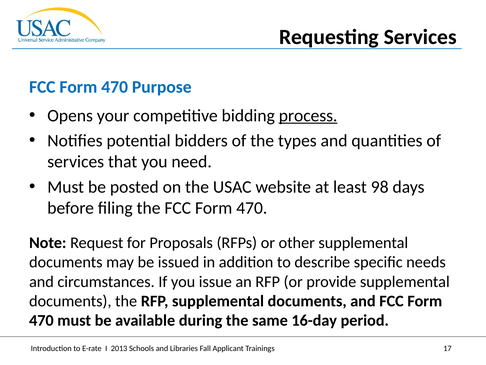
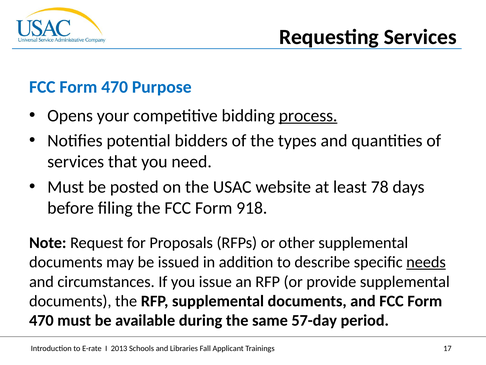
98: 98 -> 78 (380, 187)
the FCC Form 470: 470 -> 918 (252, 208)
needs underline: none -> present (426, 262)
16-day: 16-day -> 57-day (314, 320)
